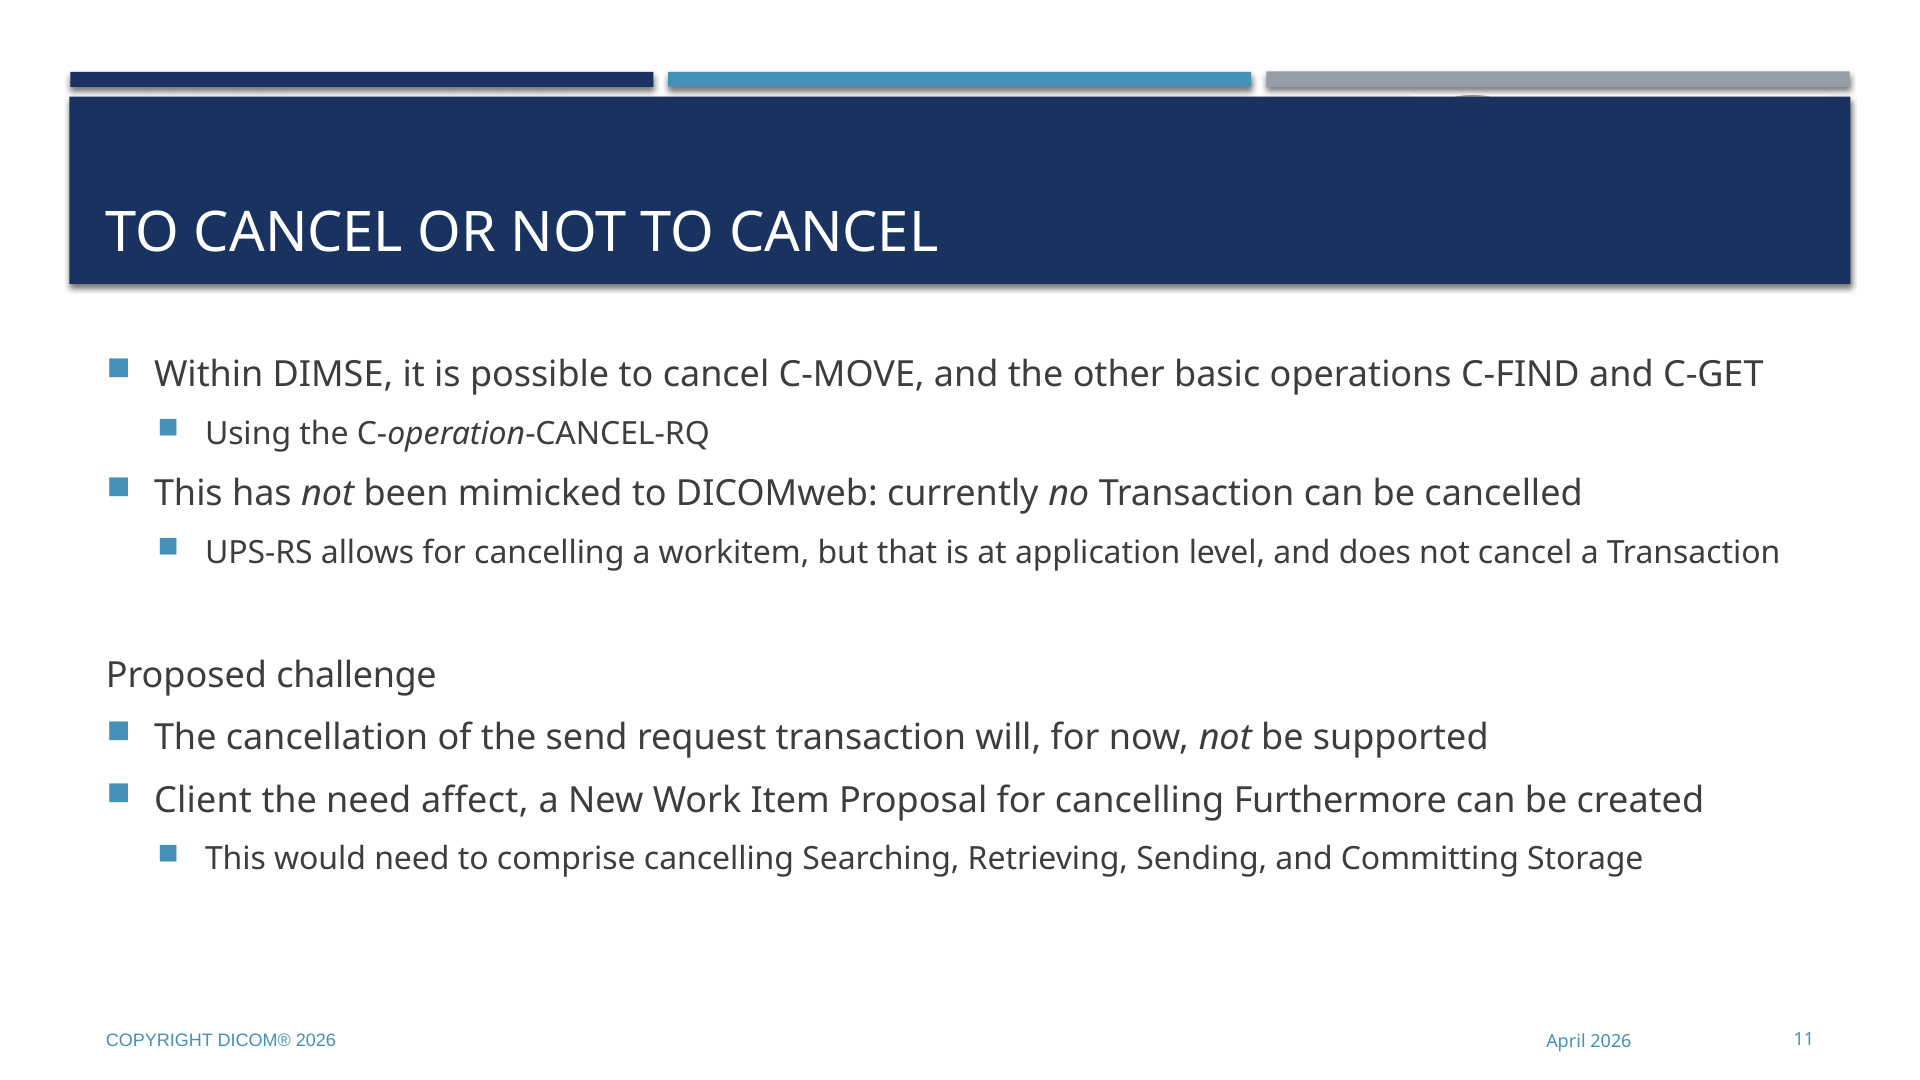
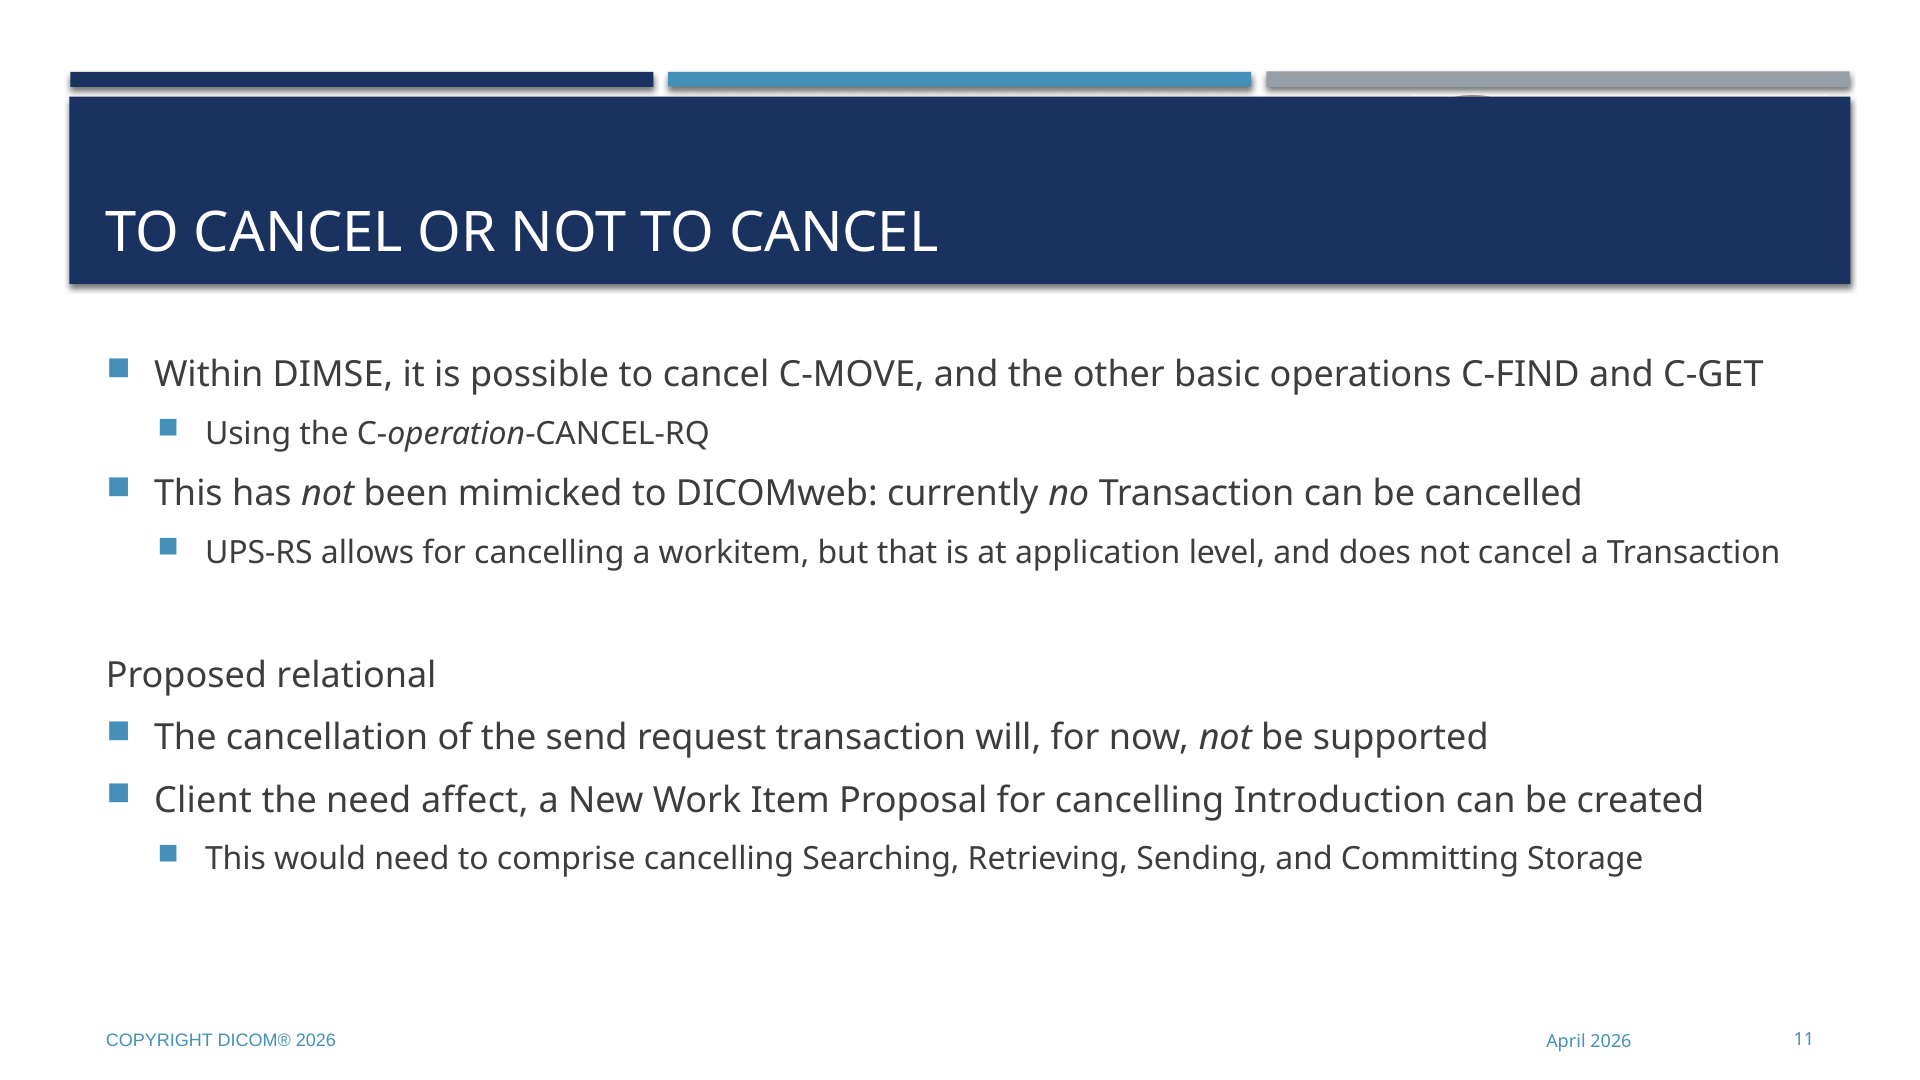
challenge: challenge -> relational (356, 676)
Furthermore: Furthermore -> Introduction (1340, 800)
